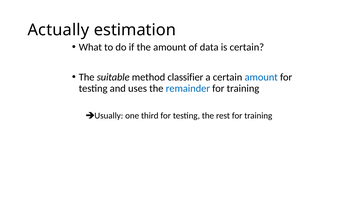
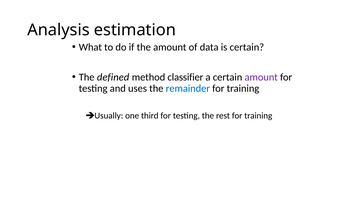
Actually: Actually -> Analysis (58, 30)
suitable: suitable -> defined (113, 77)
amount colour: blue -> purple (261, 77)
